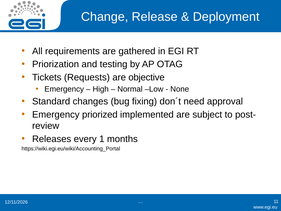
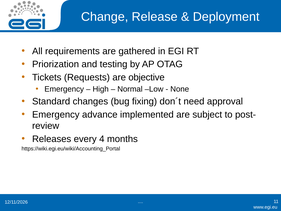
priorized: priorized -> advance (100, 114)
1: 1 -> 4 (102, 139)
